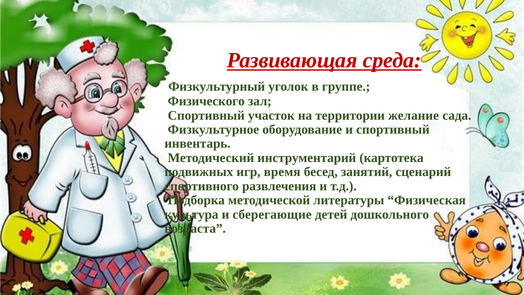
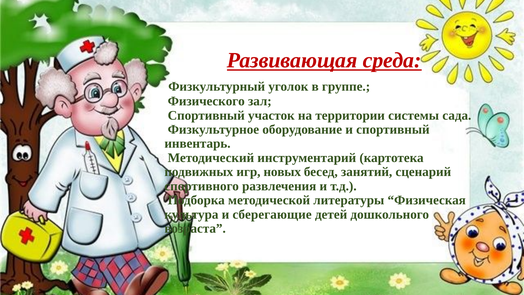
желание: желание -> системы (414, 115)
время: время -> новых (282, 172)
